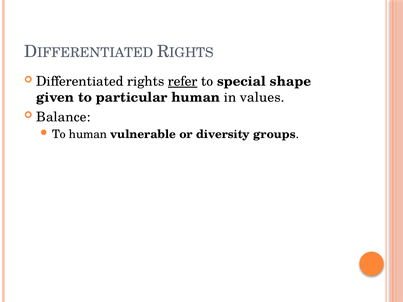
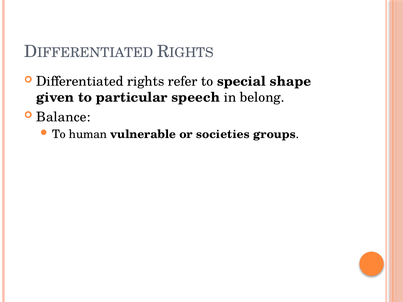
refer underline: present -> none (183, 82)
particular human: human -> speech (196, 98)
values: values -> belong (262, 98)
diversity: diversity -> societies (223, 134)
